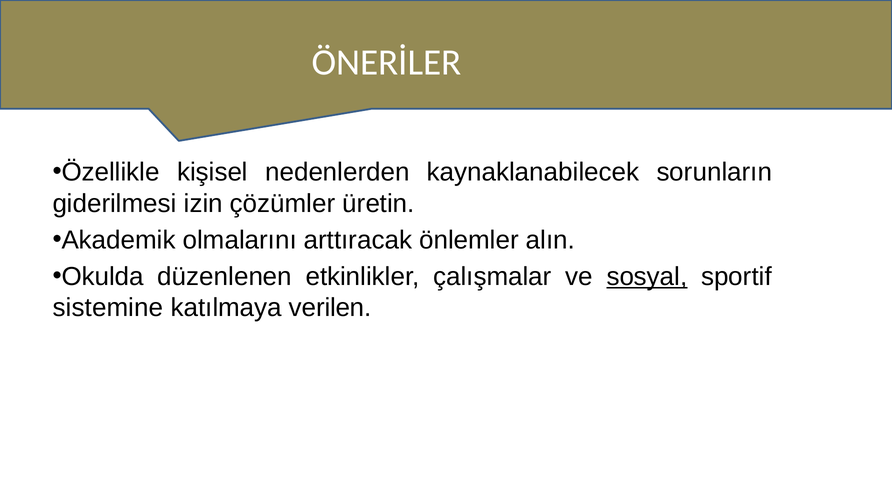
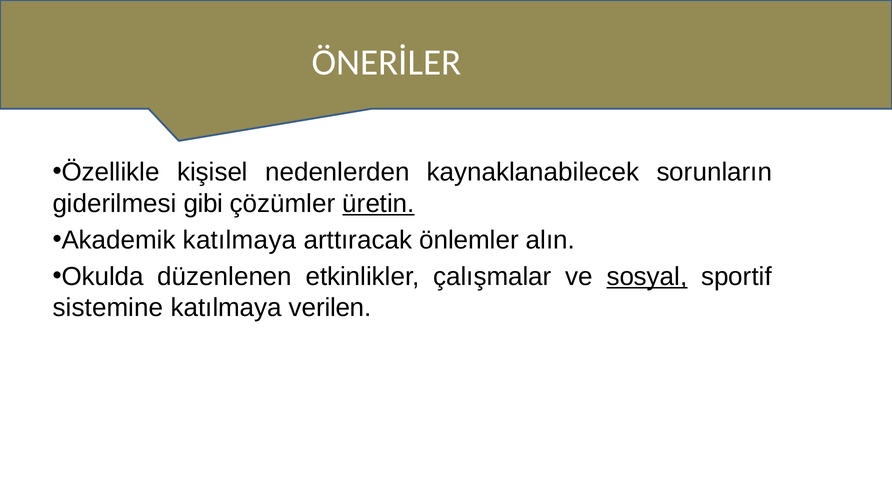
izin: izin -> gibi (203, 204)
üretin underline: none -> present (379, 204)
Akademik olmalarını: olmalarını -> katılmaya (240, 240)
